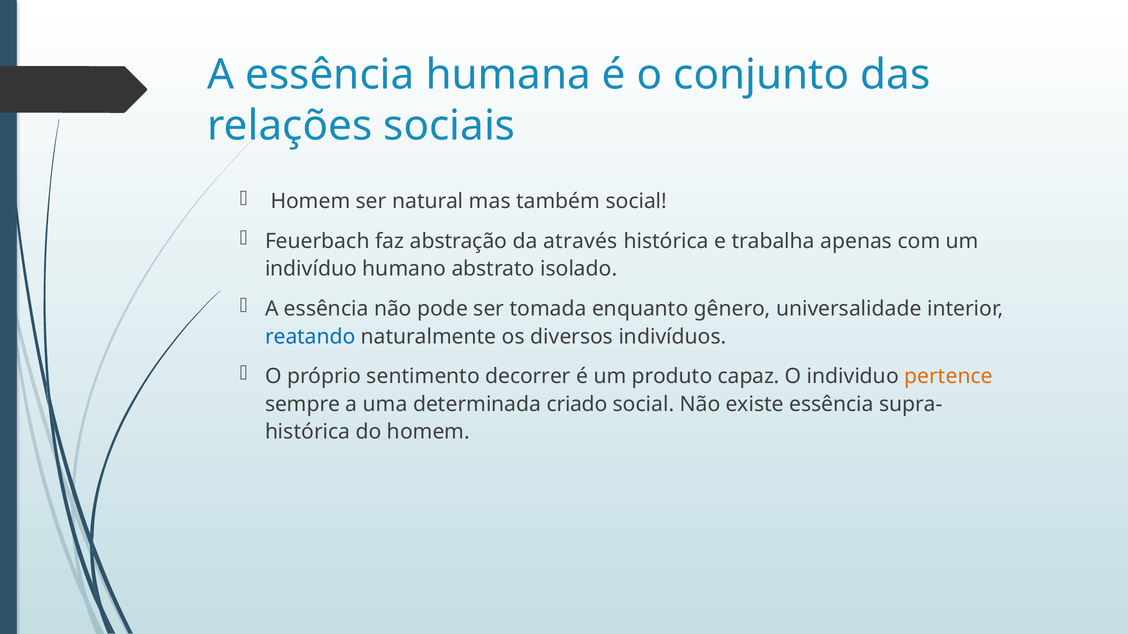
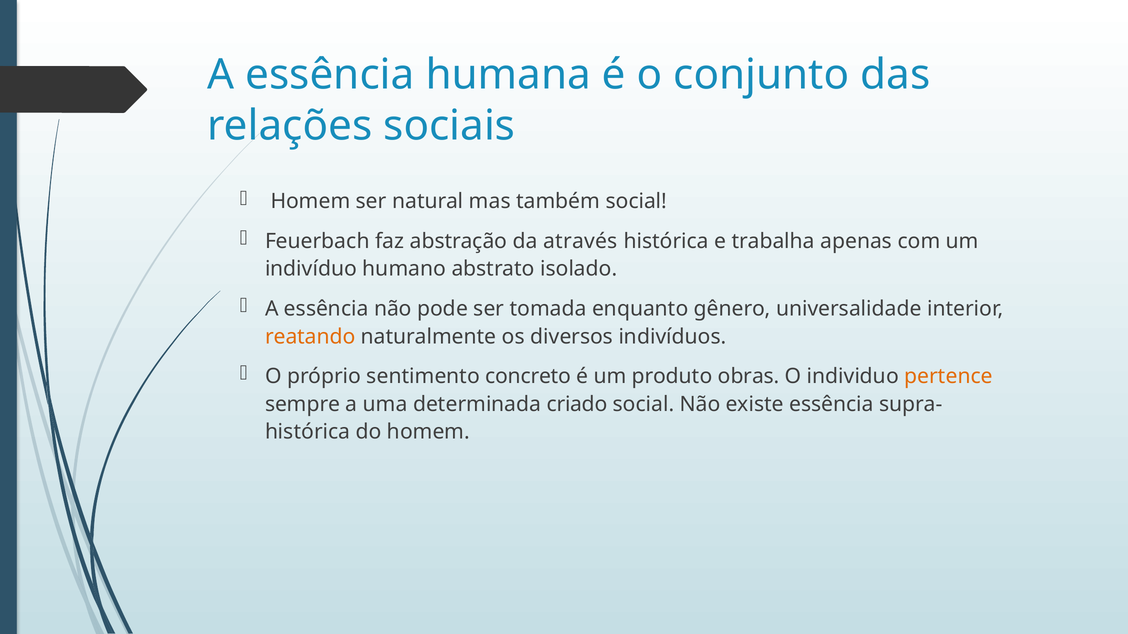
reatando colour: blue -> orange (310, 337)
decorrer: decorrer -> concreto (528, 376)
capaz: capaz -> obras (749, 376)
